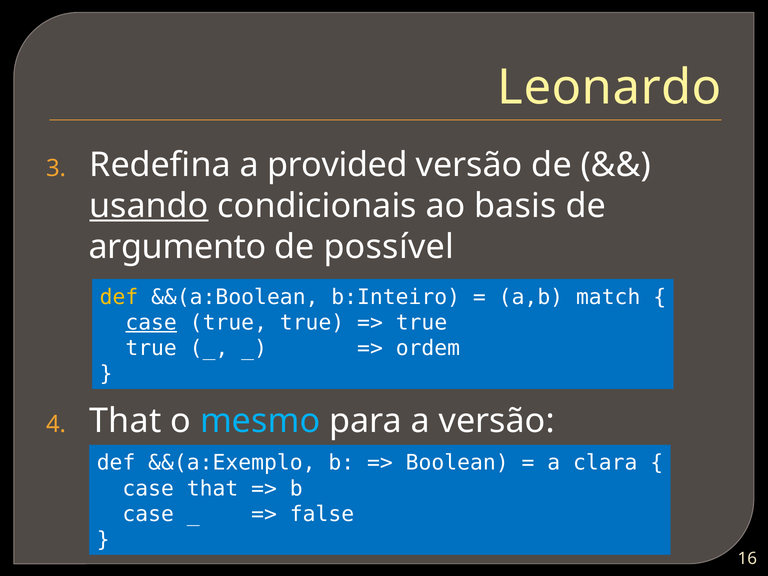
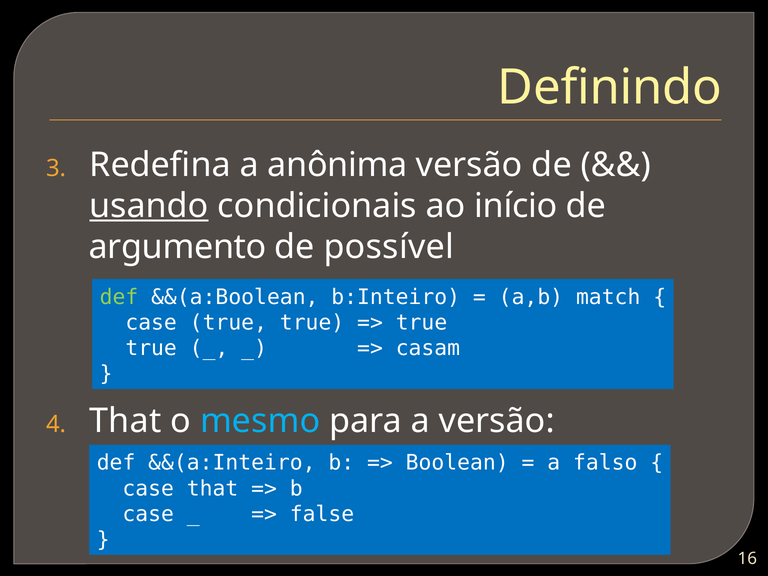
Leonardo: Leonardo -> Definindo (610, 88)
provided: provided -> anônima (337, 165)
basis: basis -> início (516, 206)
def colour: yellow -> light green (119, 297)
case underline: present -> none (151, 323)
ordem: ordem -> casam (428, 348)
&&(a:Exemplo: &&(a:Exemplo -> &&(a:Inteiro (232, 463)
clara: clara -> falso (605, 463)
